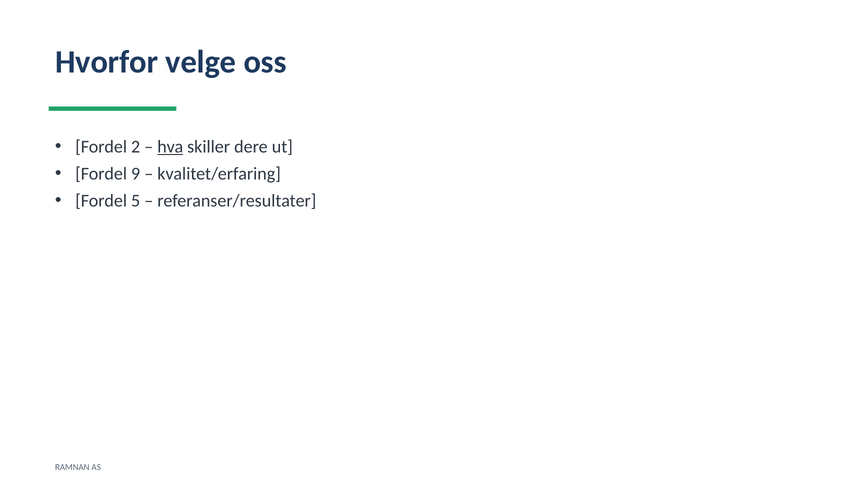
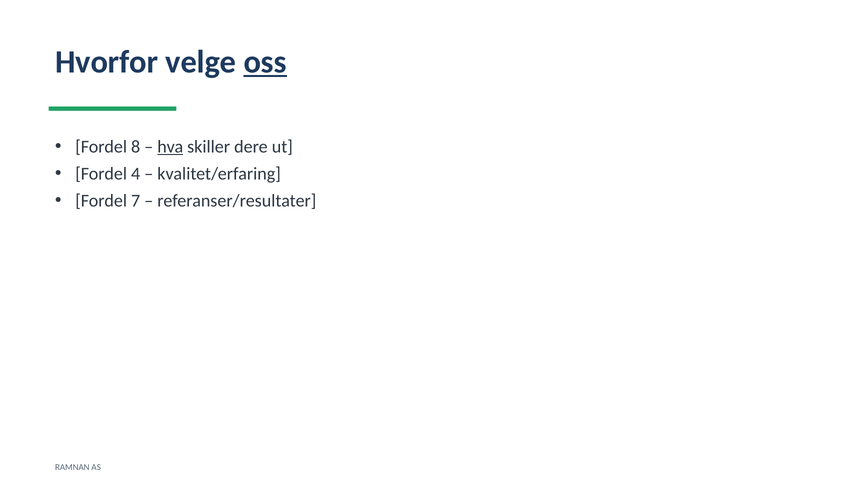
oss underline: none -> present (265, 62)
2: 2 -> 8 (136, 147)
9: 9 -> 4 (136, 174)
5: 5 -> 7 (136, 201)
